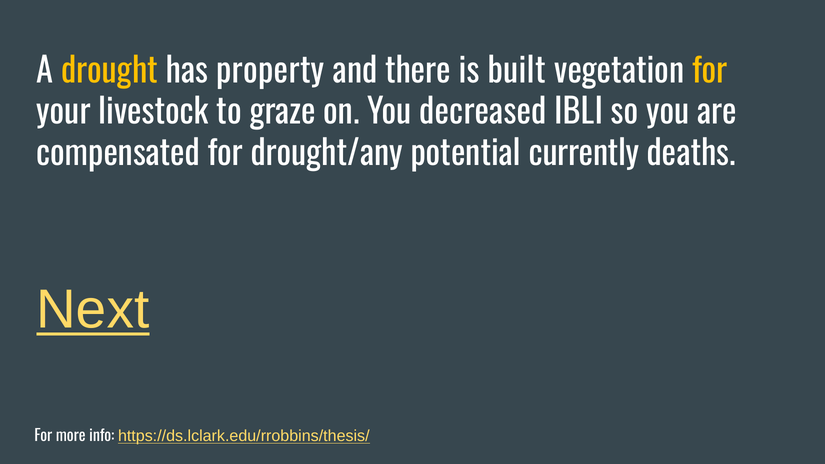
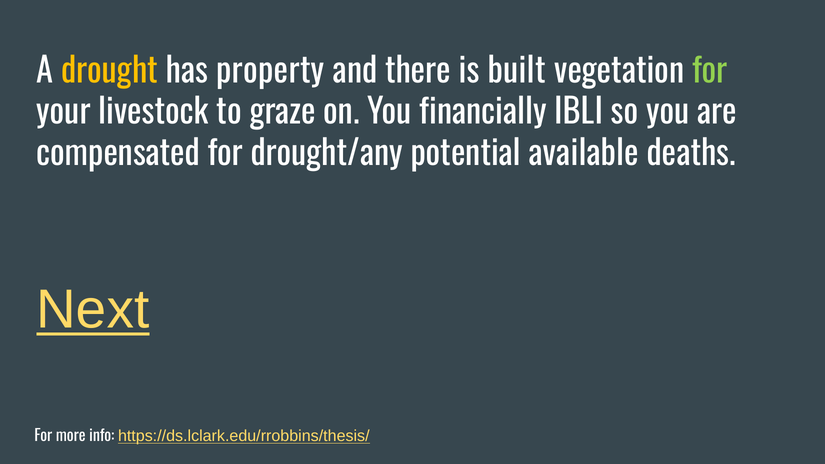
for colour: yellow -> light green (710, 71)
decreased: decreased -> financially (483, 113)
currently: currently -> available (584, 154)
